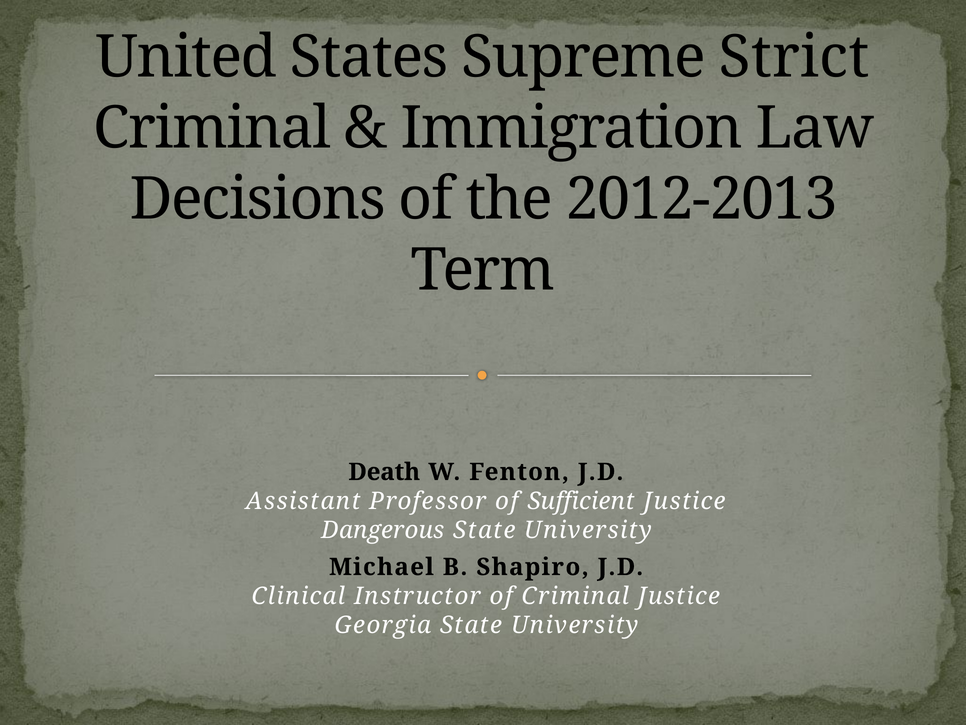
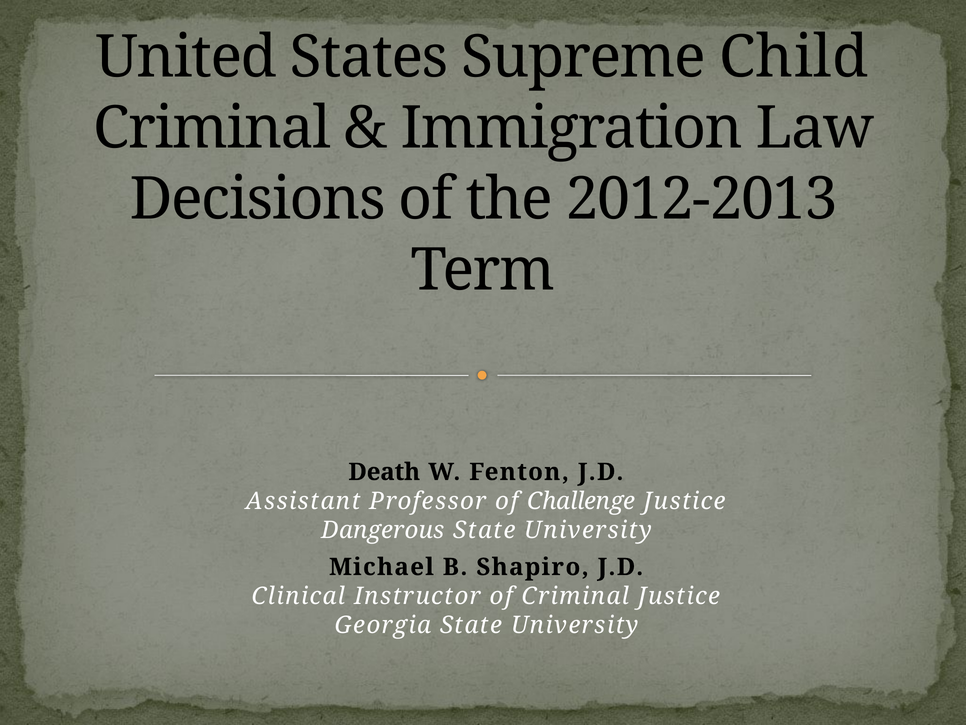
Strict: Strict -> Child (794, 57)
Sufficient: Sufficient -> Challenge (581, 501)
